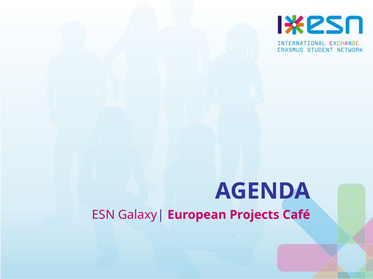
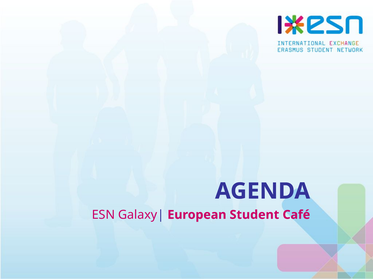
Projects: Projects -> Student (254, 215)
